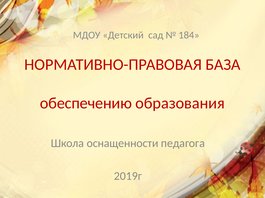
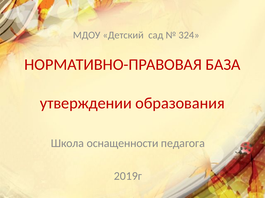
184: 184 -> 324 (189, 35)
обеспечению: обеспечению -> утверждении (86, 104)
